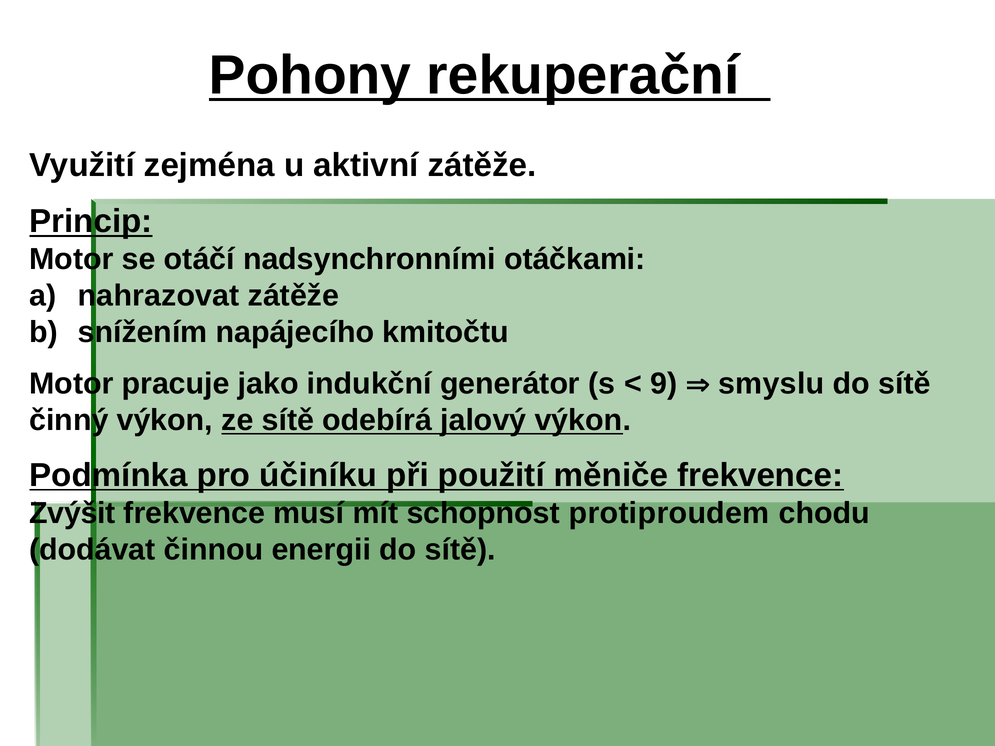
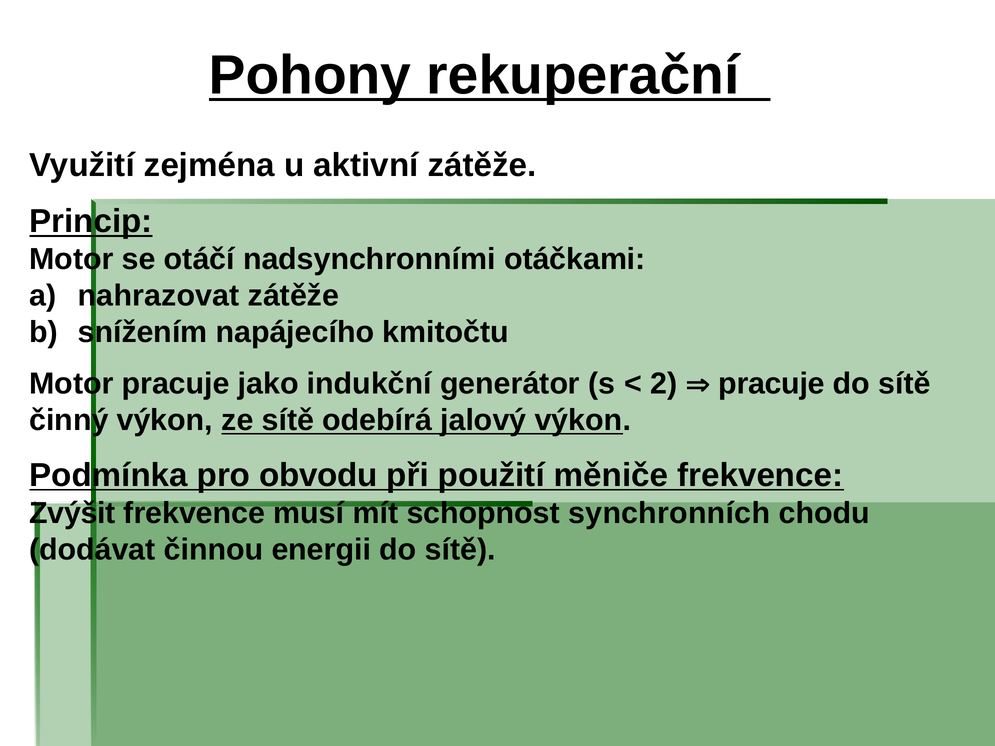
9: 9 -> 2 (664, 384)
smyslu: smyslu -> pracuje (772, 384)
účiníku: účiníku -> obvodu (319, 475)
protiproudem: protiproudem -> synchronních (669, 513)
